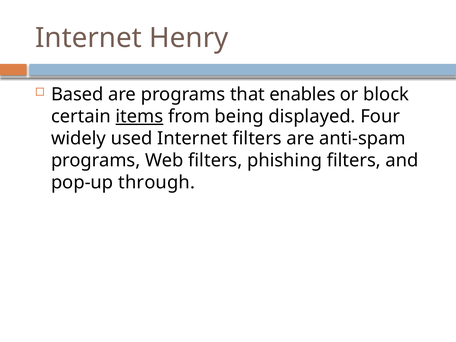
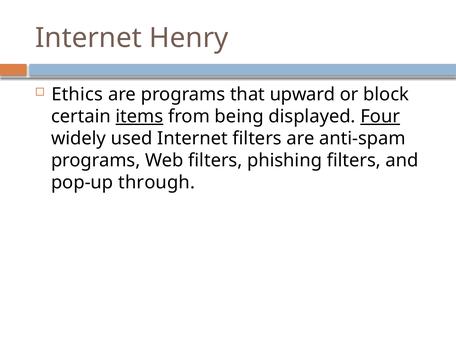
Based: Based -> Ethics (77, 94)
enables: enables -> upward (302, 94)
Four underline: none -> present (380, 116)
